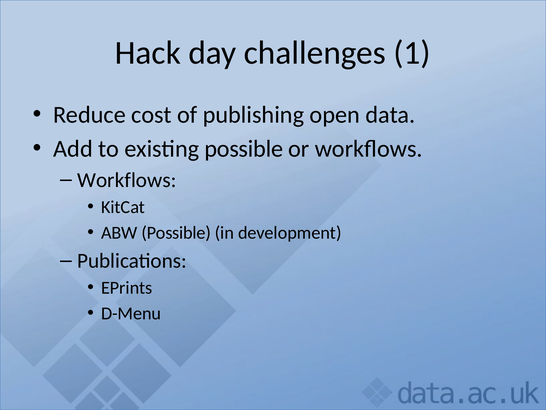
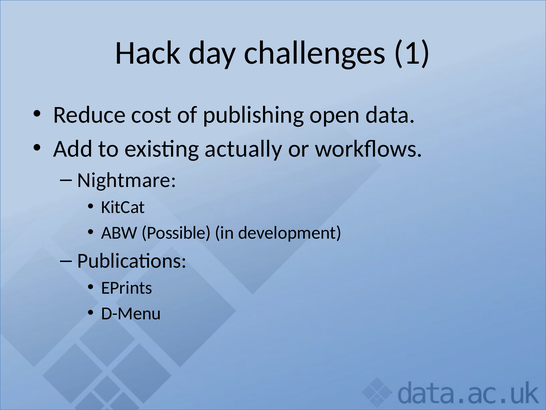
existing possible: possible -> actually (244, 149)
Workflows: Workflows -> Nightmare (127, 180)
